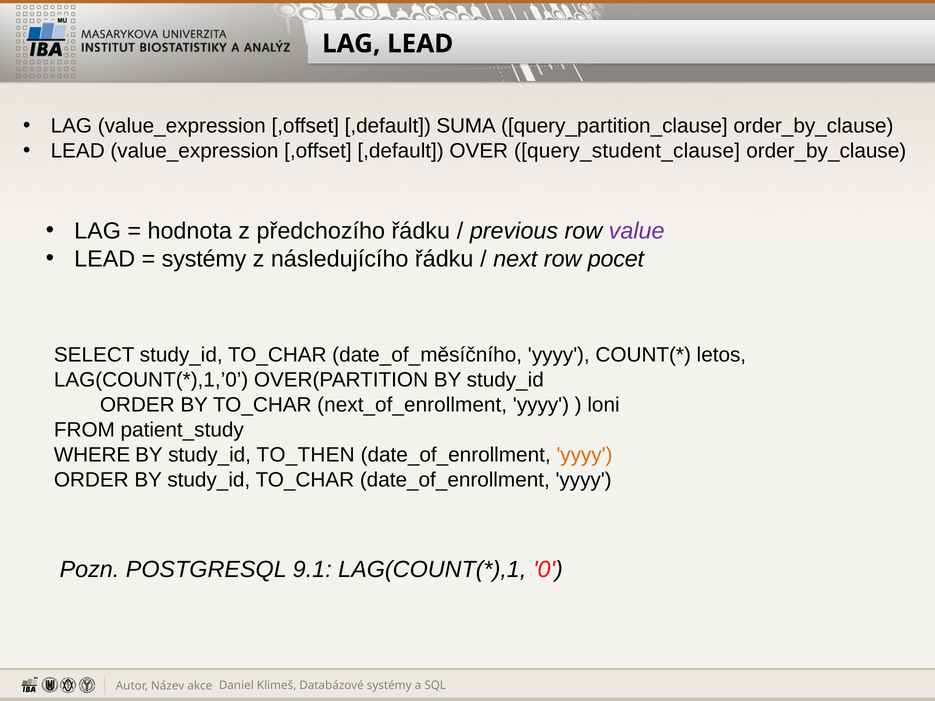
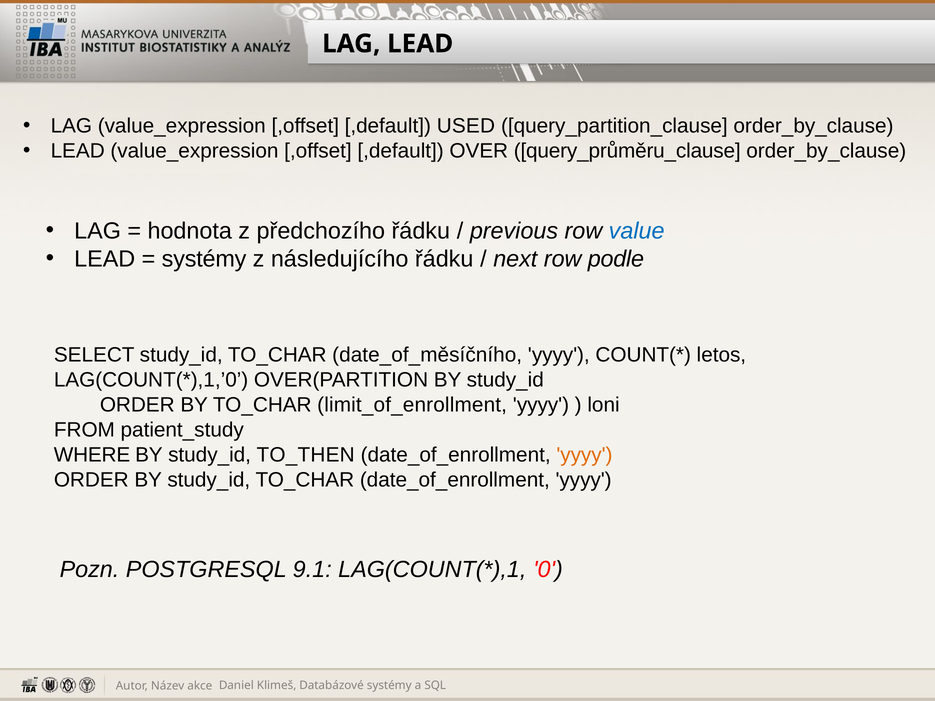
SUMA: SUMA -> USED (466, 126)
query_student_clause: query_student_clause -> query_průměru_clause (627, 151)
value colour: purple -> blue (637, 231)
pocet: pocet -> podle (616, 259)
next_of_enrollment: next_of_enrollment -> limit_of_enrollment (412, 405)
